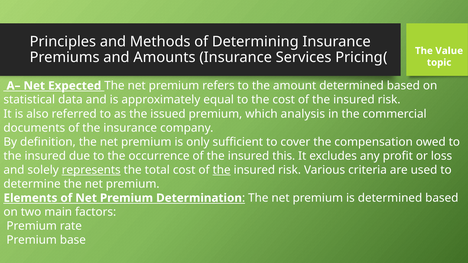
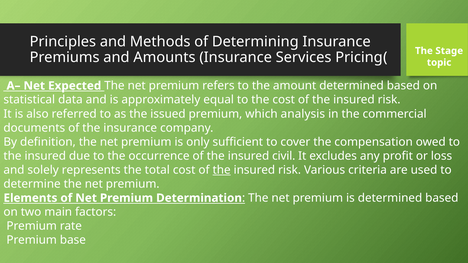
Value: Value -> Stage (449, 51)
this: this -> civil (284, 156)
represents underline: present -> none (91, 170)
